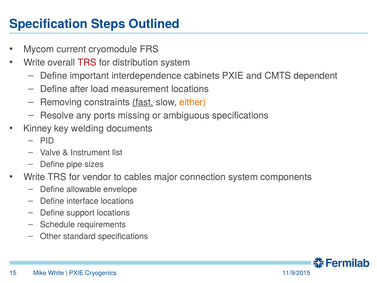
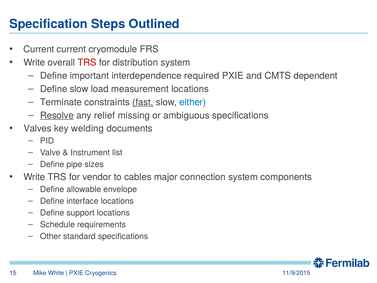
Mycom: Mycom -> Current (39, 49)
cabinets: cabinets -> required (202, 76)
Define after: after -> slow (79, 89)
Removing: Removing -> Terminate (61, 102)
either colour: orange -> blue (193, 102)
Resolve underline: none -> present (57, 115)
ports: ports -> relief (105, 115)
Kinney: Kinney -> Valves (38, 128)
